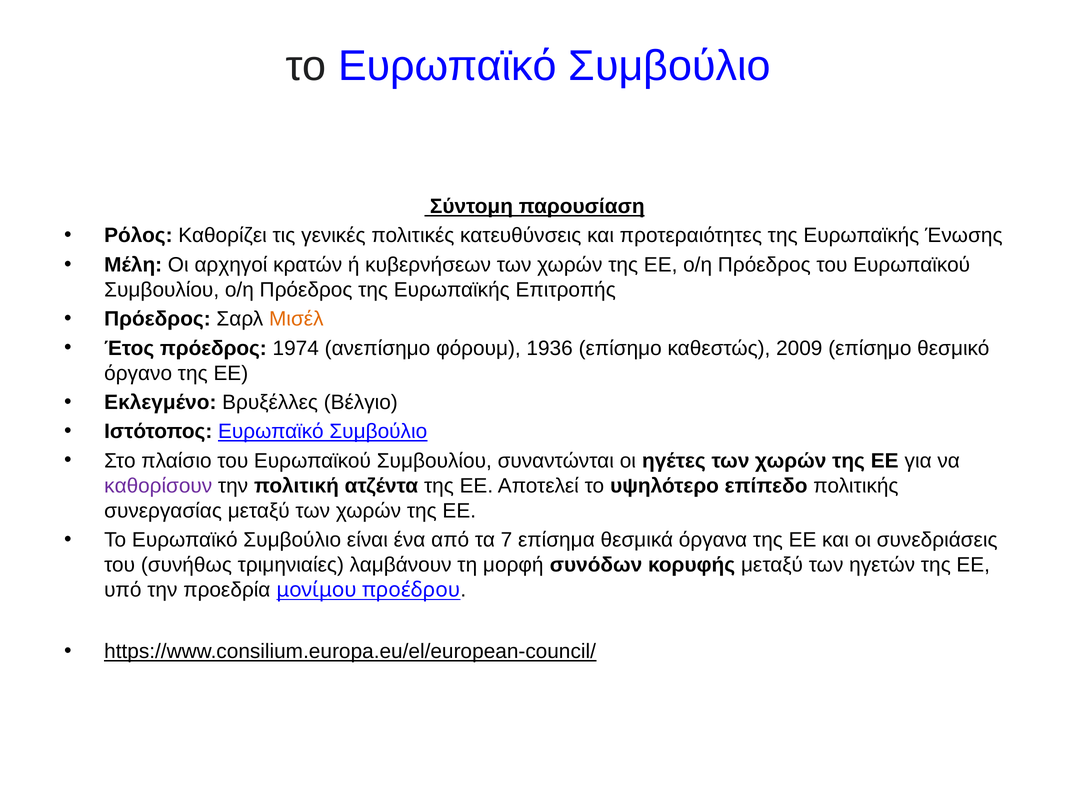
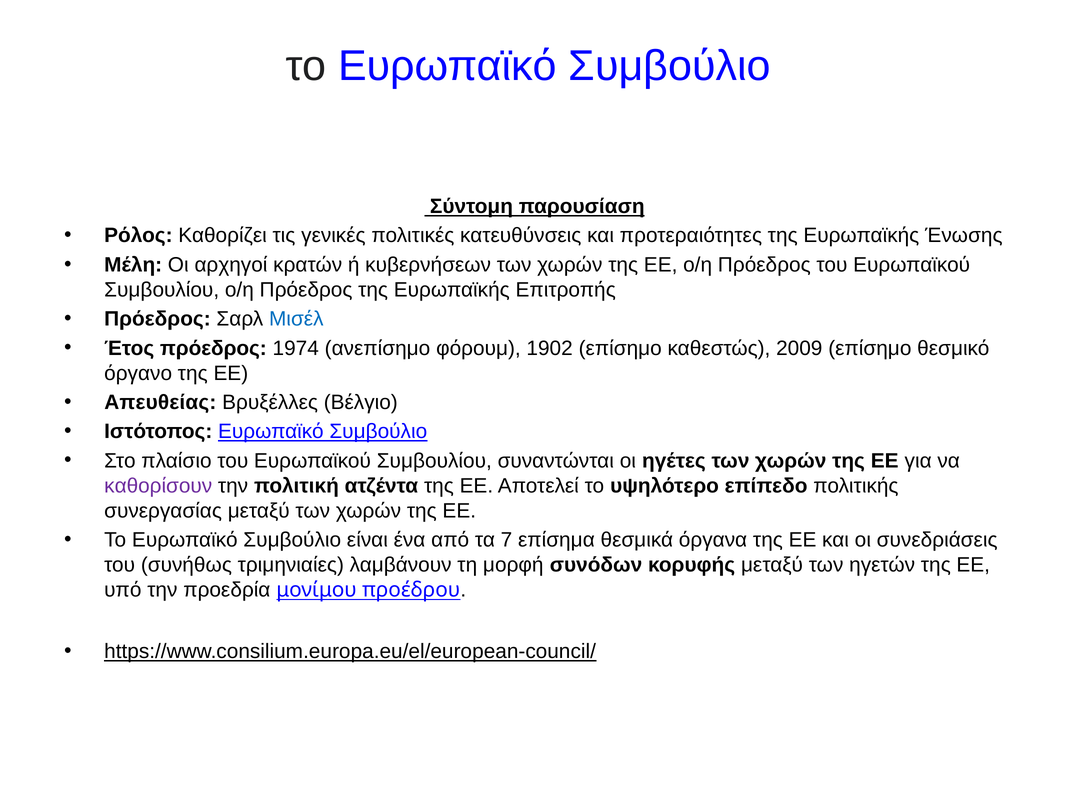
Μισέλ colour: orange -> blue (296, 319)
1936: 1936 -> 1902 (550, 348)
Εκλεγμένο: Εκλεγμένο -> Απευθείας (160, 402)
